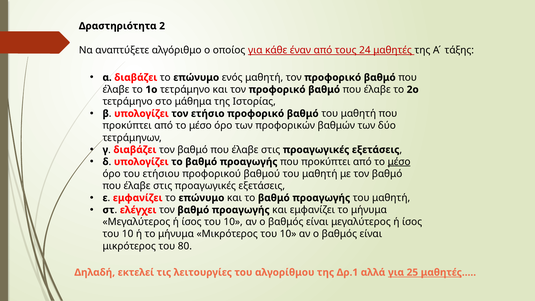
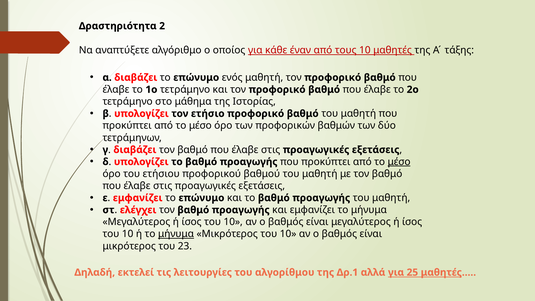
τους 24: 24 -> 10 (365, 50)
μήνυμα underline: none -> present (176, 234)
80: 80 -> 23 (185, 246)
